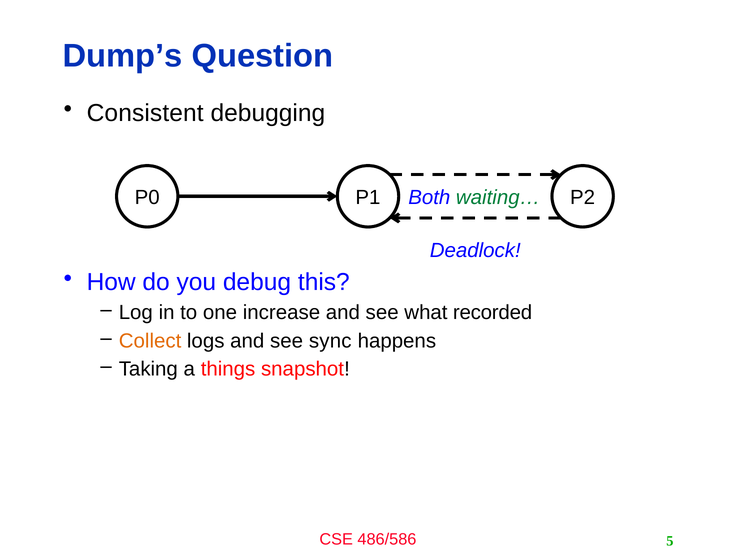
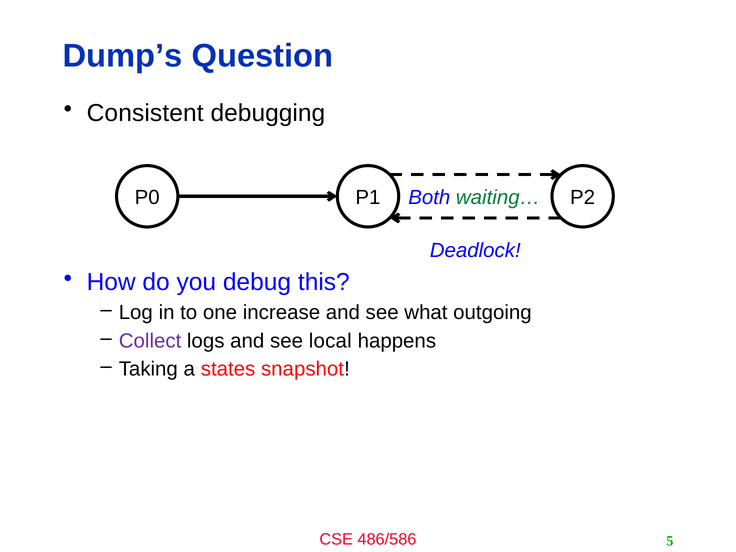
recorded: recorded -> outgoing (492, 313)
Collect colour: orange -> purple (150, 341)
sync: sync -> local (330, 341)
things: things -> states (228, 369)
